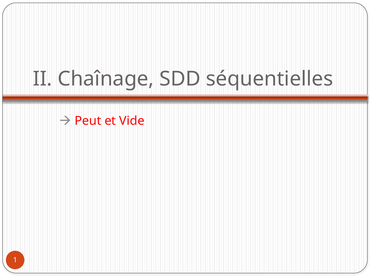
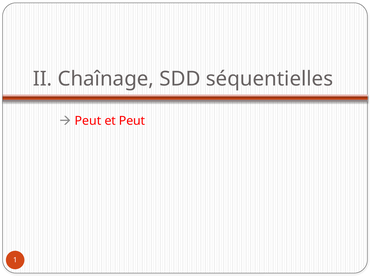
et Vide: Vide -> Peut (132, 121)
